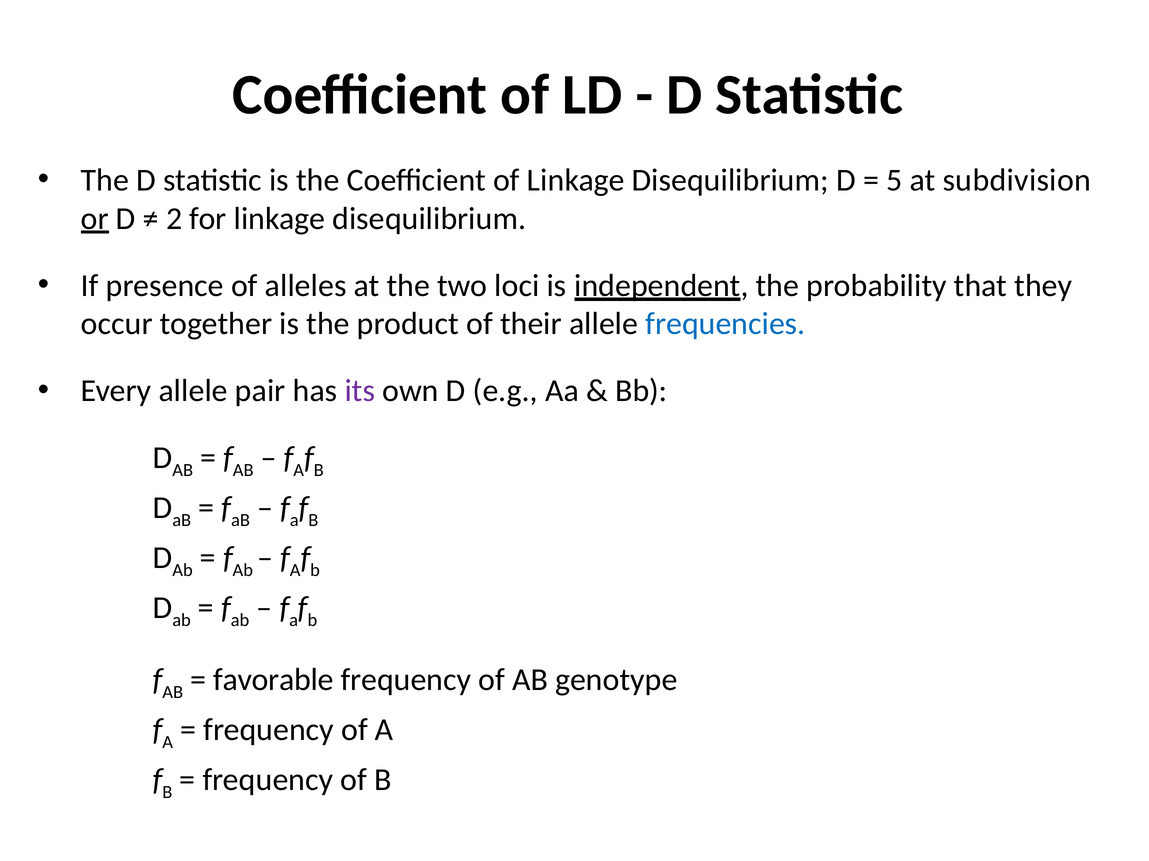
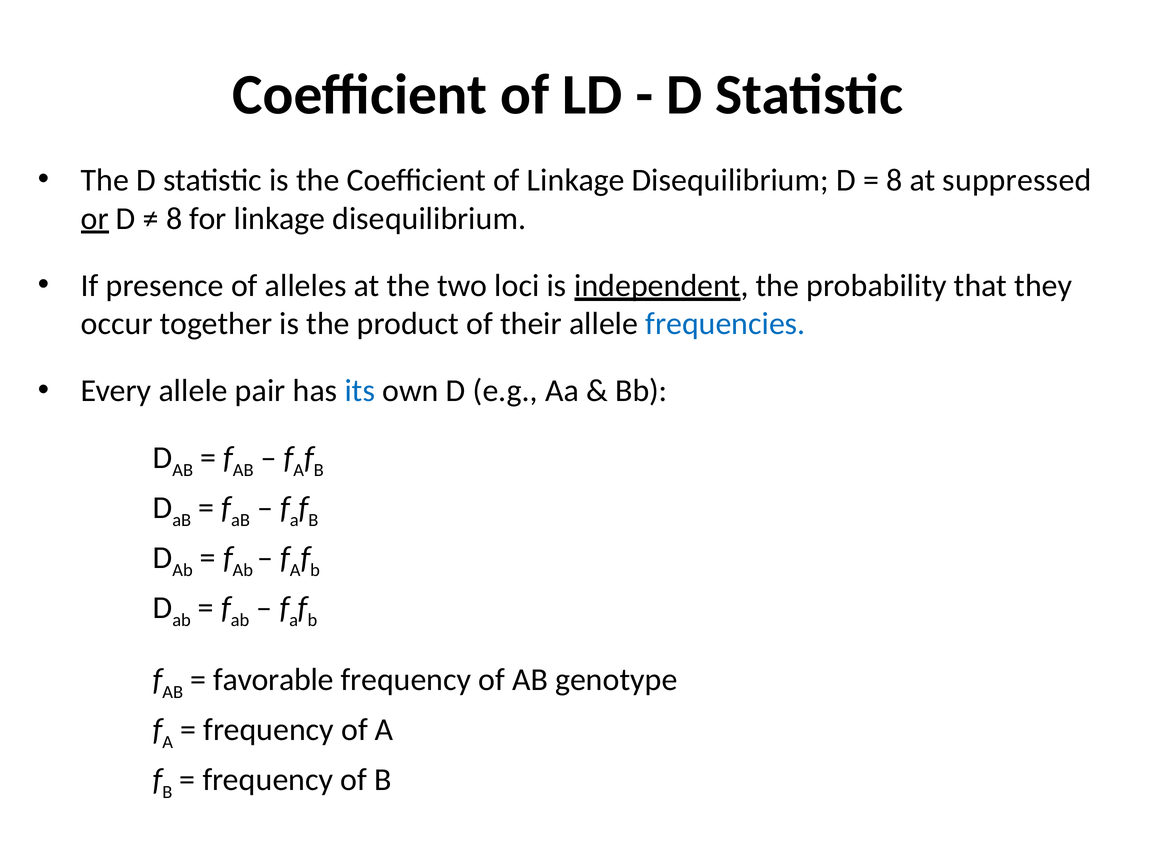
5: 5 -> 8 (894, 180)
subdivision: subdivision -> suppressed (1017, 180)
2: 2 -> 8 (174, 219)
its colour: purple -> blue (360, 391)
